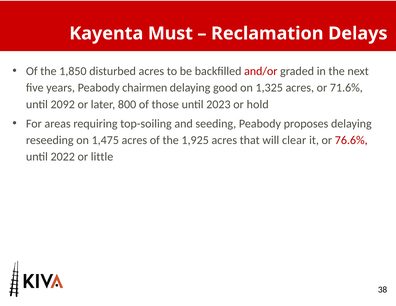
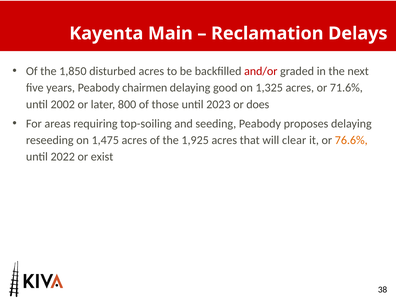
Must: Must -> Main (170, 33)
2092: 2092 -> 2002 (63, 104)
hold: hold -> does (258, 104)
76.6% colour: red -> orange (351, 140)
little: little -> exist (102, 157)
